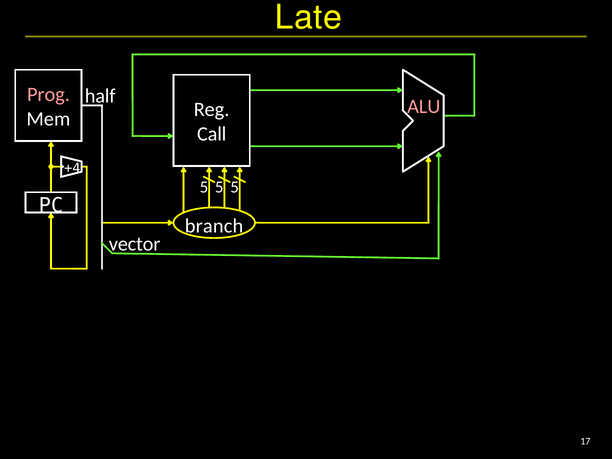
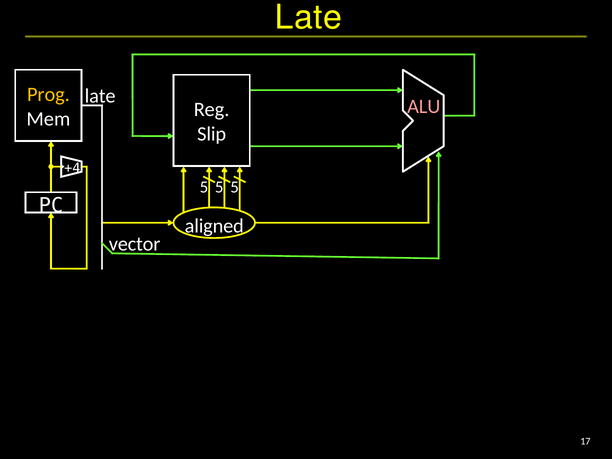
Prog colour: pink -> yellow (48, 95)
half: half -> late (100, 96)
Call: Call -> Slip (212, 134)
branch: branch -> aligned (214, 226)
